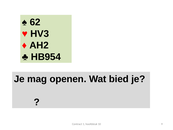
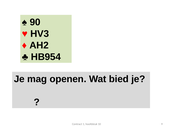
62: 62 -> 90 (35, 22)
